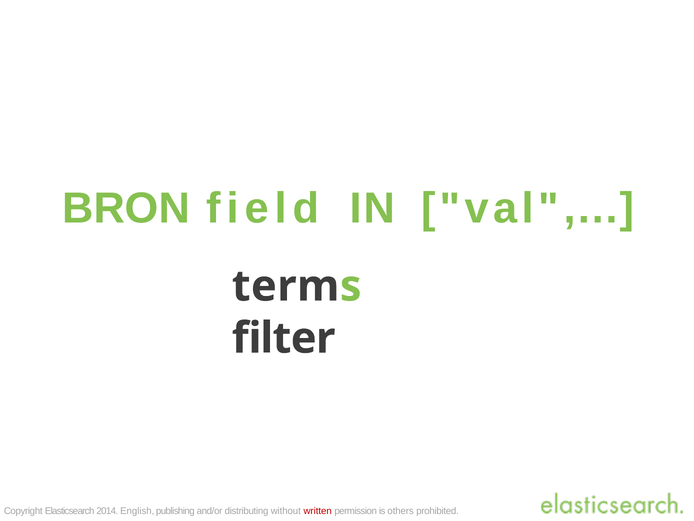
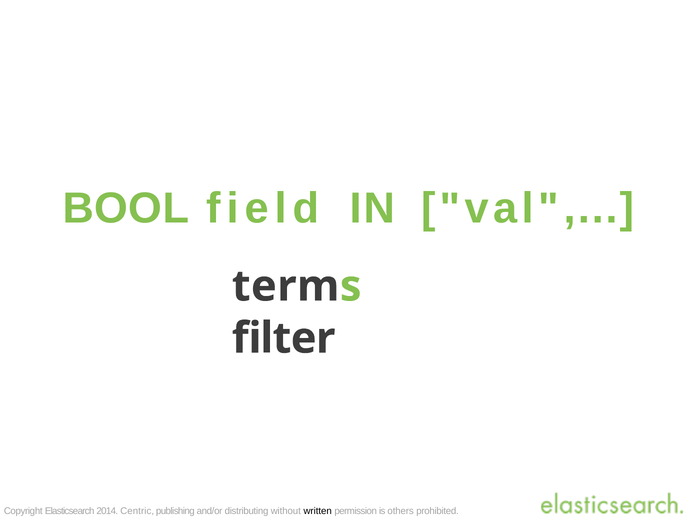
BRON: BRON -> BOOL (126, 208)
English: English -> Centric (137, 511)
written colour: red -> black (318, 511)
